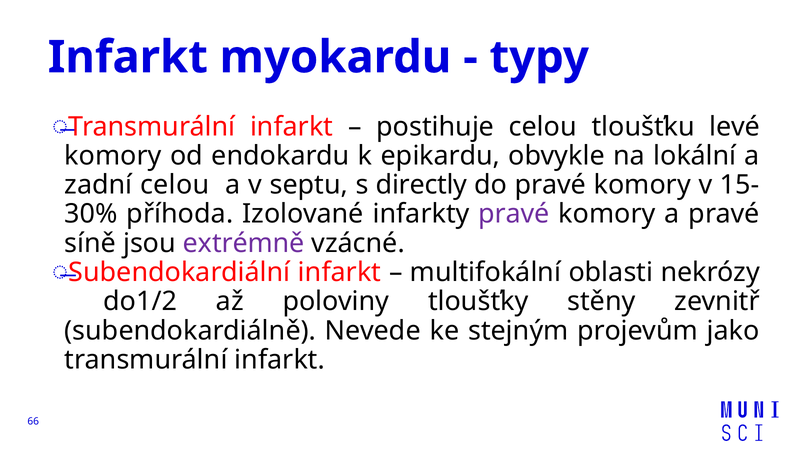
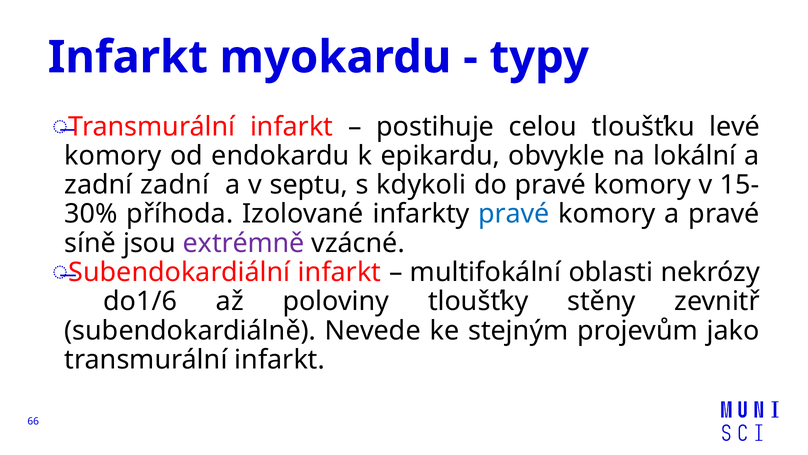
zadní celou: celou -> zadní (175, 185)
directly: directly -> kdykoli (421, 185)
pravé colour: purple -> blue (514, 214)
do1/2: do1/2 -> do1/6 (140, 301)
